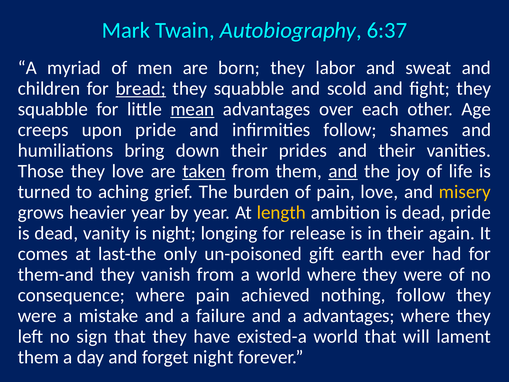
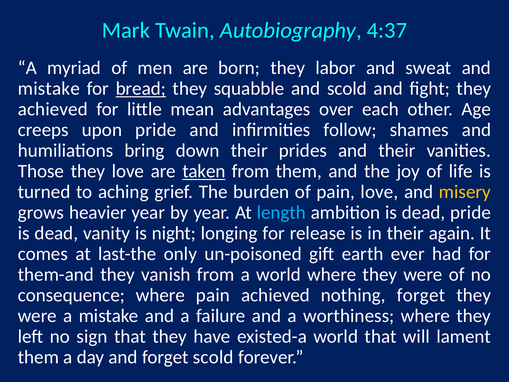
6:37: 6:37 -> 4:37 (387, 30)
children: children -> mistake (49, 89)
squabble: squabble -> achieved (53, 109)
mean underline: present -> none (192, 109)
and underline: present -> none (343, 171)
length colour: yellow -> light blue (281, 212)
nothing follow: follow -> forget (421, 295)
a advantages: advantages -> worthiness (349, 316)
forget night: night -> scold (213, 357)
